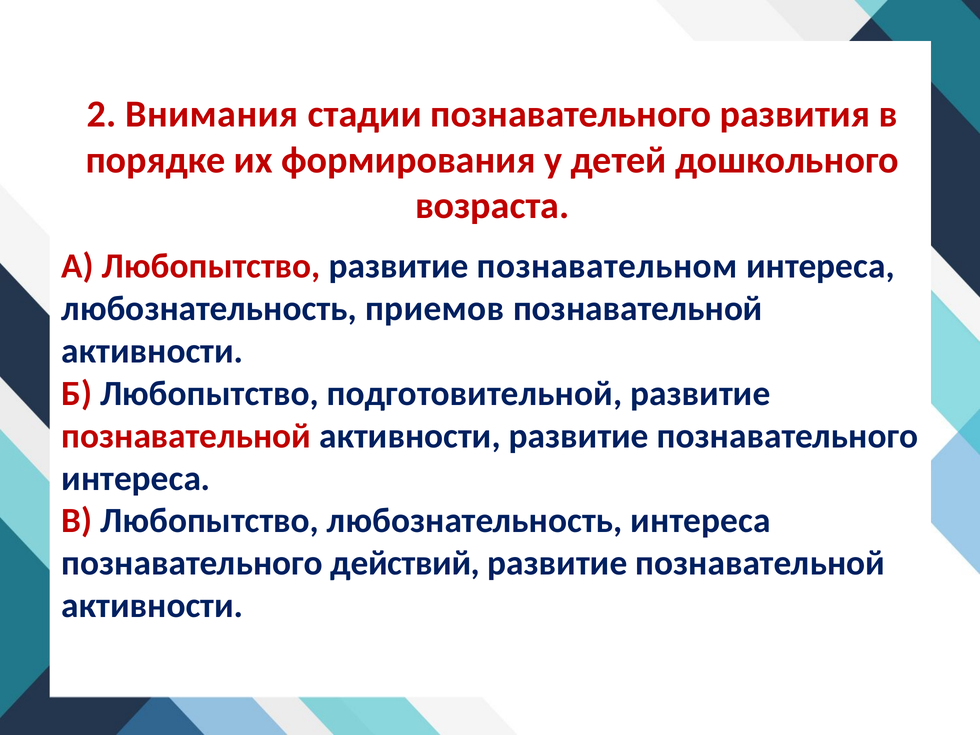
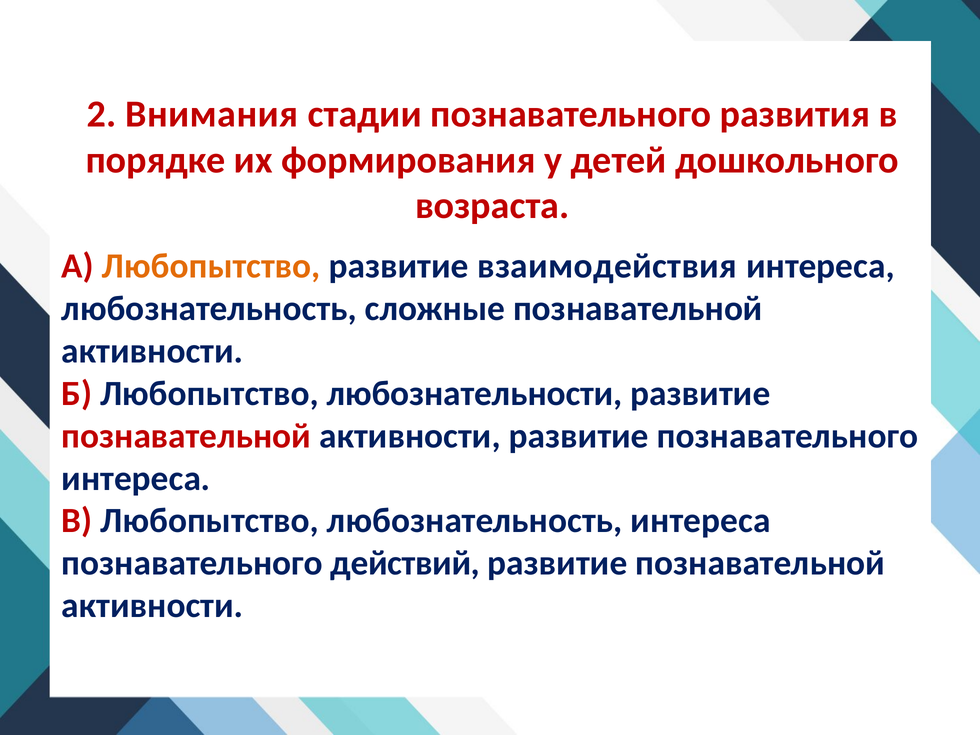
Любопытство colour: red -> orange (211, 266)
познавательном: познавательном -> взаимодействия (607, 266)
приемов: приемов -> сложные (435, 309)
подготовительной: подготовительной -> любознательности (475, 393)
